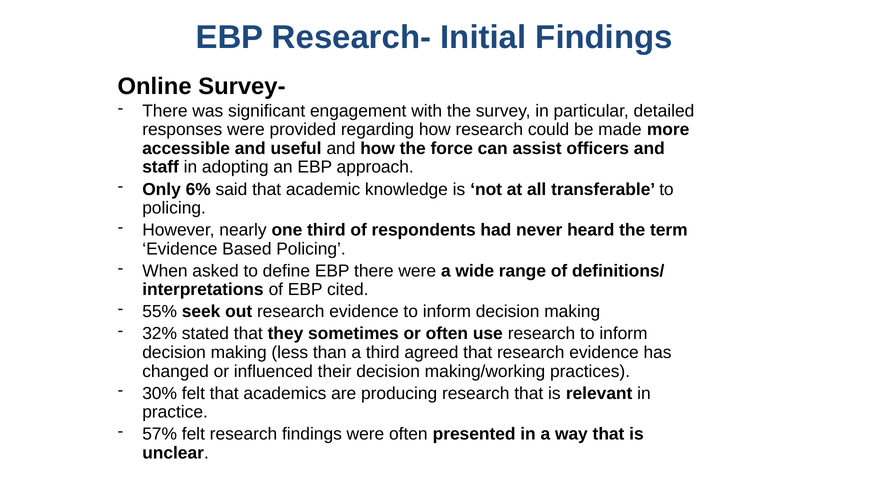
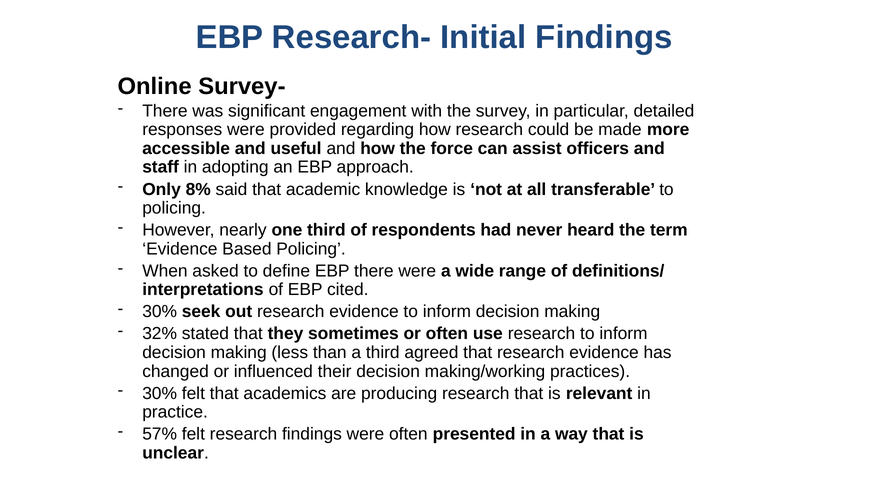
6%: 6% -> 8% (198, 189)
55%: 55% -> 30% (160, 312)
